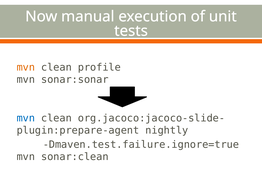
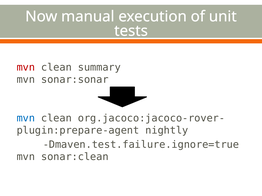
mvn colour: orange -> red (26, 68)
profile: profile -> summary (99, 68)
org.jacoco:jacoco-slide-: org.jacoco:jacoco-slide- -> org.jacoco:jacoco-rover- (151, 118)
